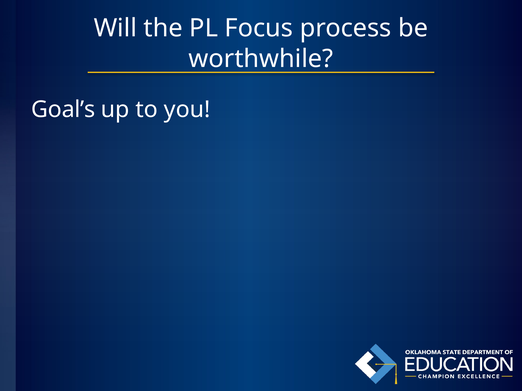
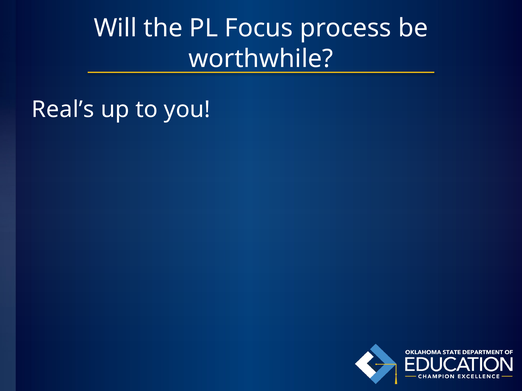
Goal’s: Goal’s -> Real’s (63, 110)
